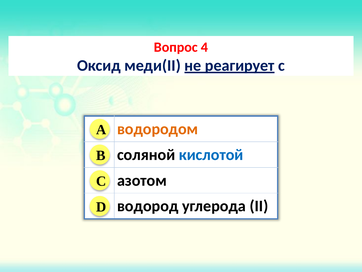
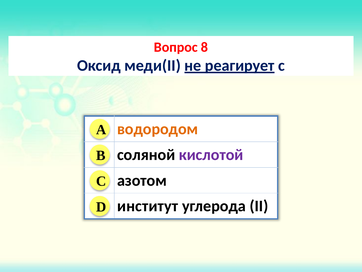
4: 4 -> 8 (205, 47)
кислотой colour: blue -> purple (211, 154)
водород: водород -> институт (148, 206)
